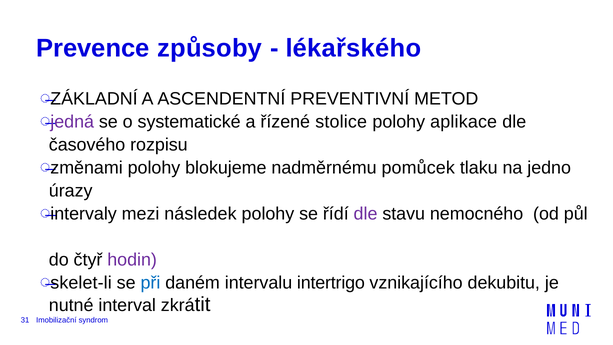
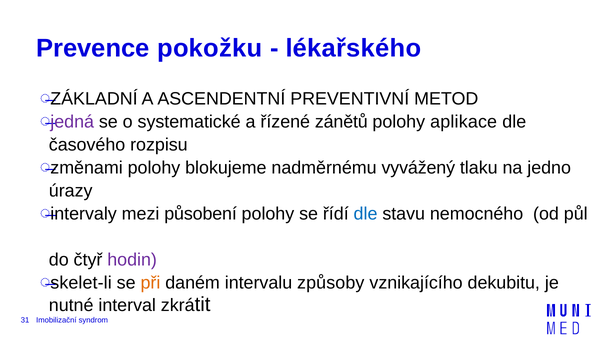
způsoby: způsoby -> pokožku (210, 48)
stolice: stolice -> zánětů (341, 122)
pomůcek: pomůcek -> vyvážený (418, 168)
následek: následek -> působení (201, 214)
dle colour: purple -> blue (366, 214)
při colour: blue -> orange (150, 282)
intertrigo: intertrigo -> způsoby (331, 282)
